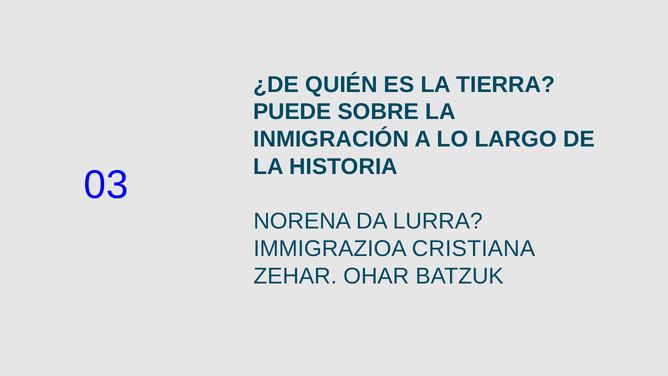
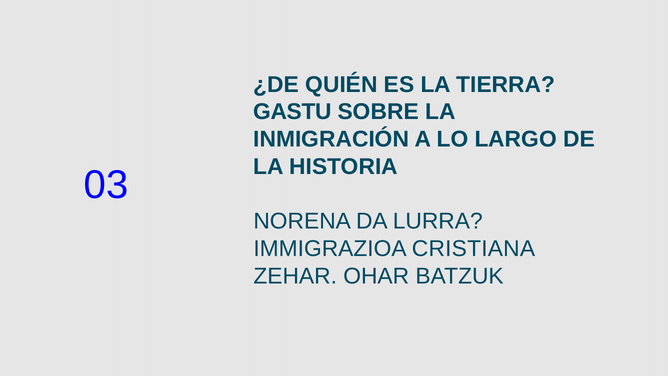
PUEDE: PUEDE -> GASTU (293, 112)
